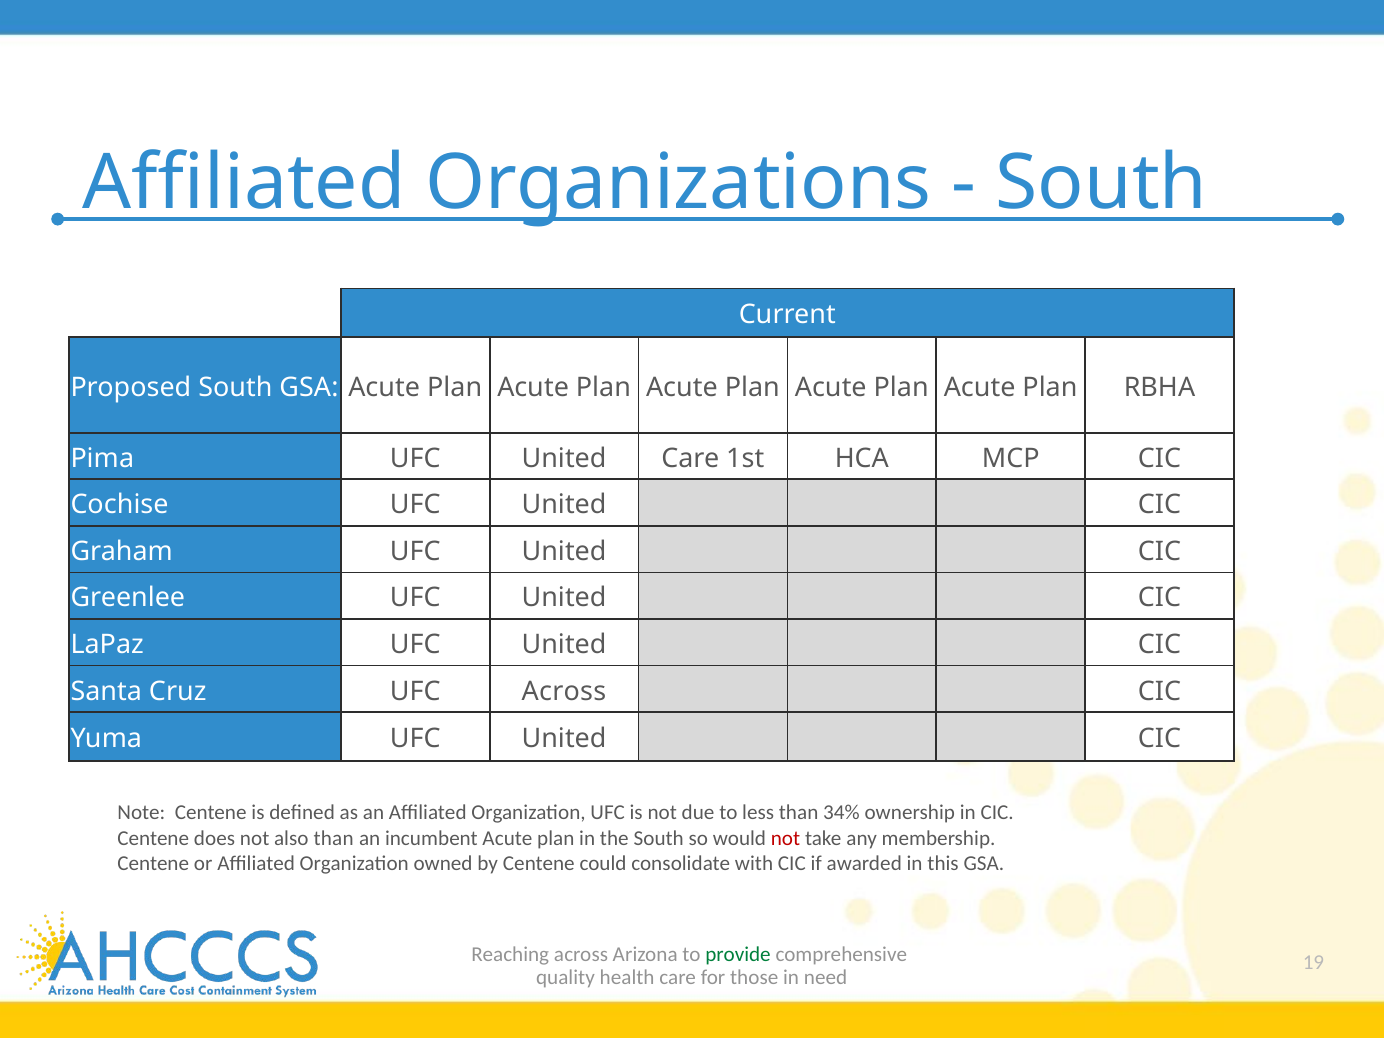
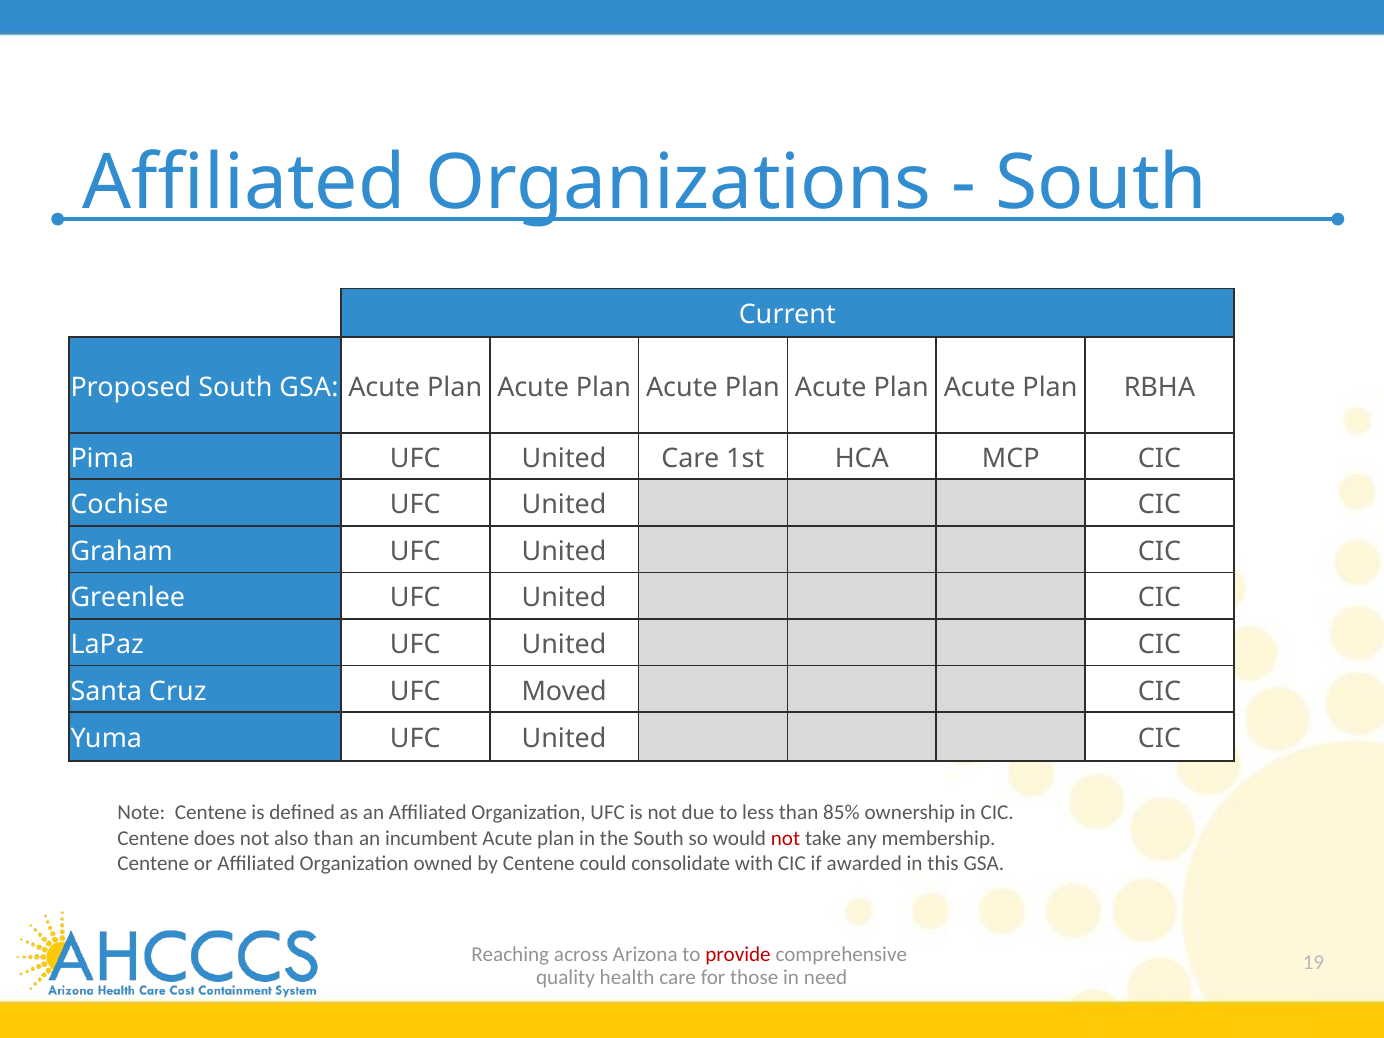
UFC Across: Across -> Moved (564, 691)
34%: 34% -> 85% (841, 813)
provide colour: green -> red (738, 954)
